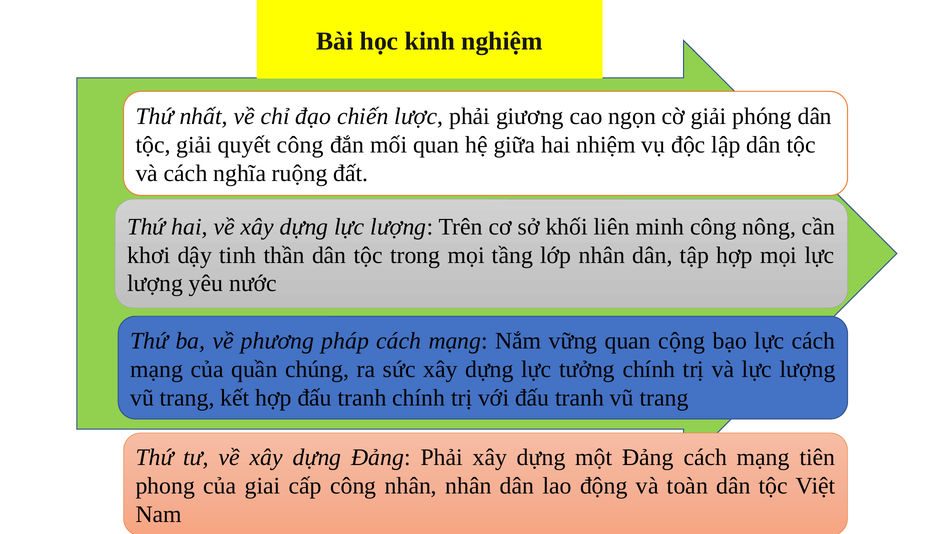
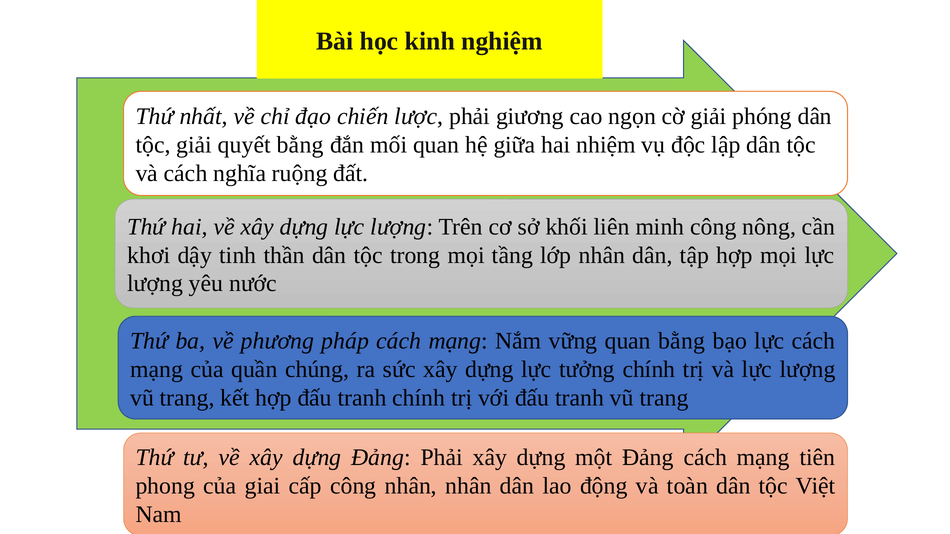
quyết công: công -> bằng (300, 145)
quan cộng: cộng -> bằng (682, 341)
